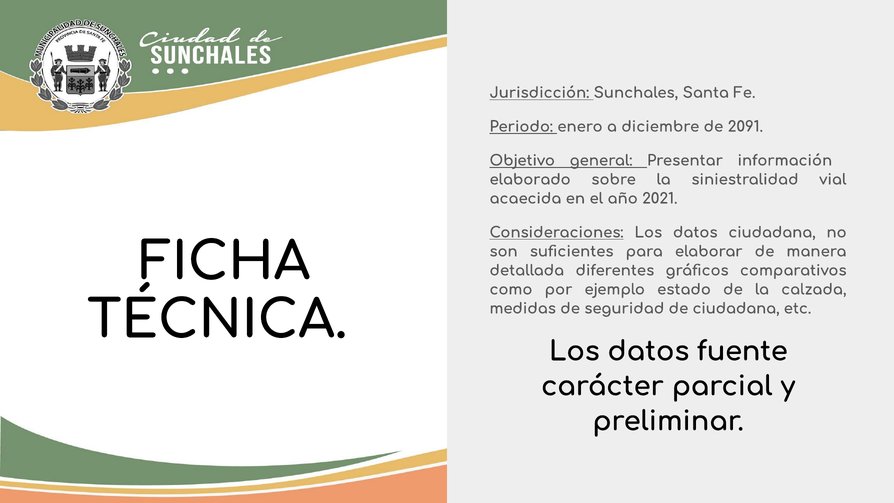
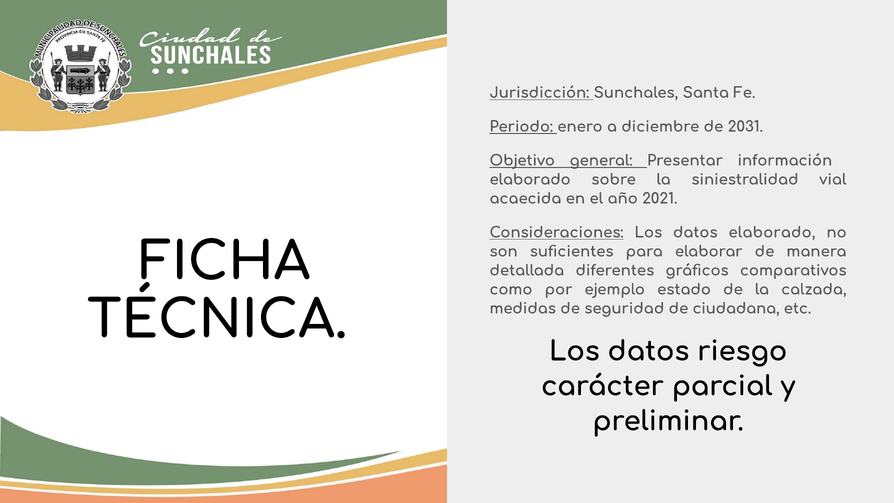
2091: 2091 -> 2031 (745, 127)
datos ciudadana: ciudadana -> elaborado (772, 233)
fuente: fuente -> riesgo (742, 351)
